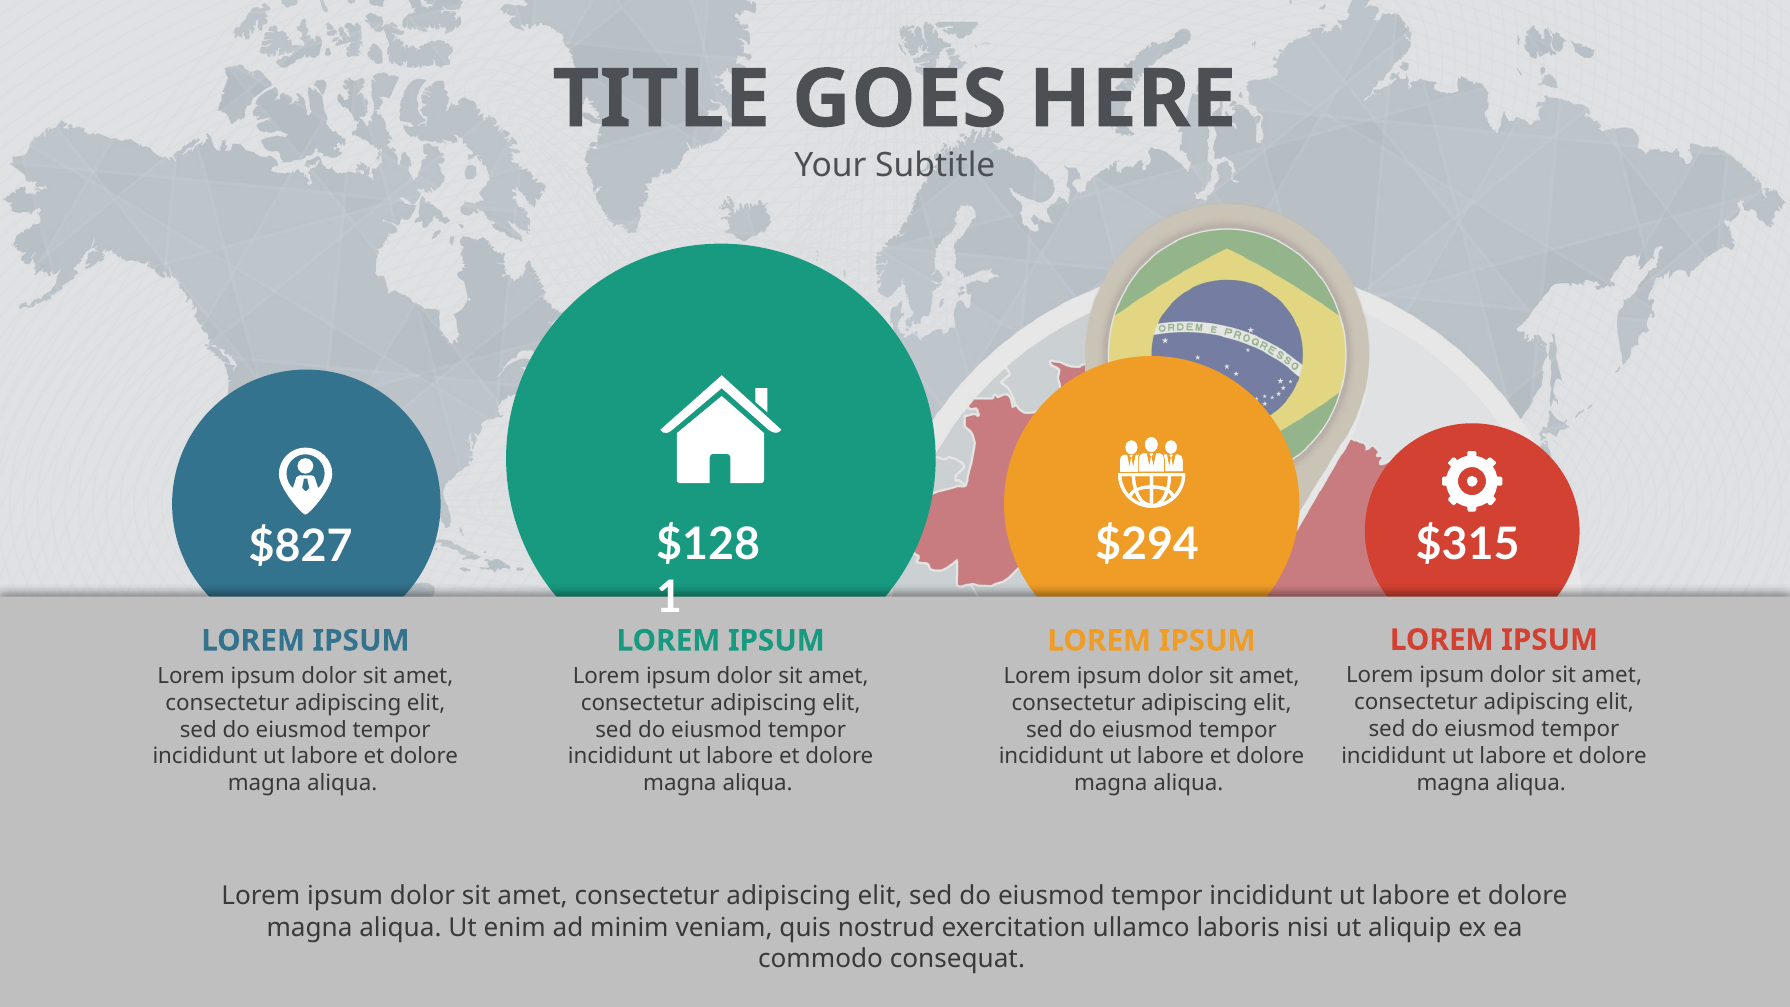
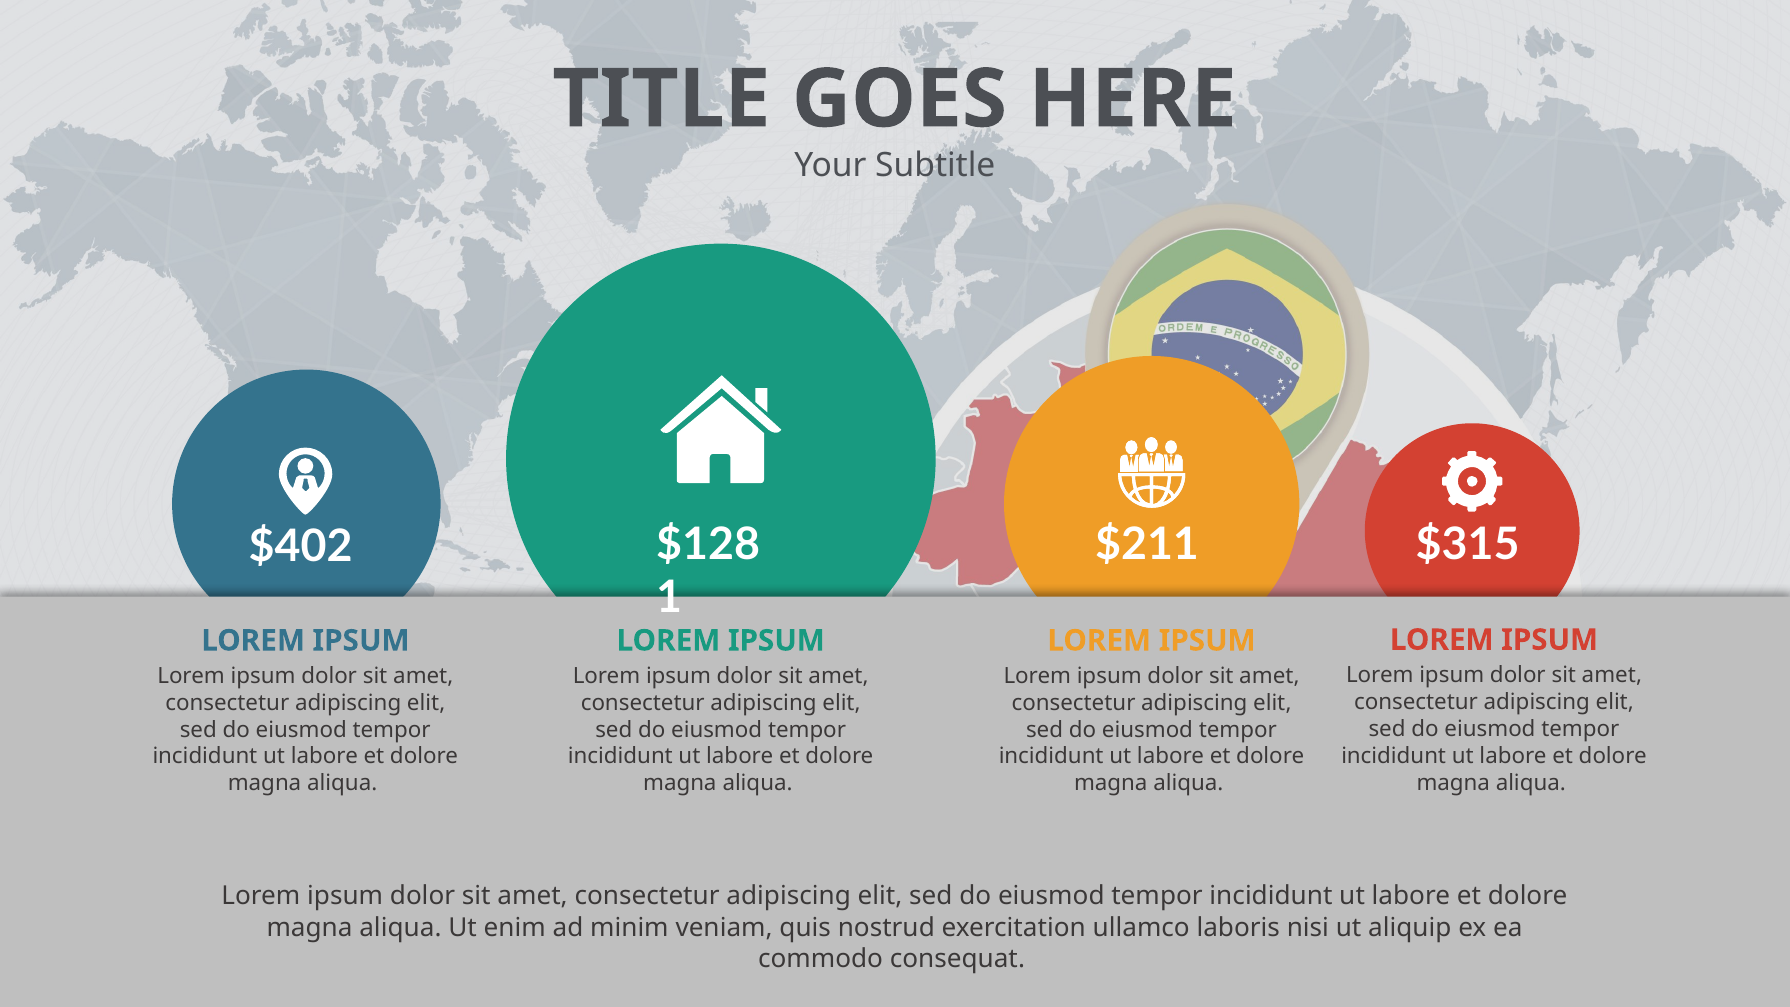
$294: $294 -> $211 (1147, 544)
$827: $827 -> $402 (301, 546)
